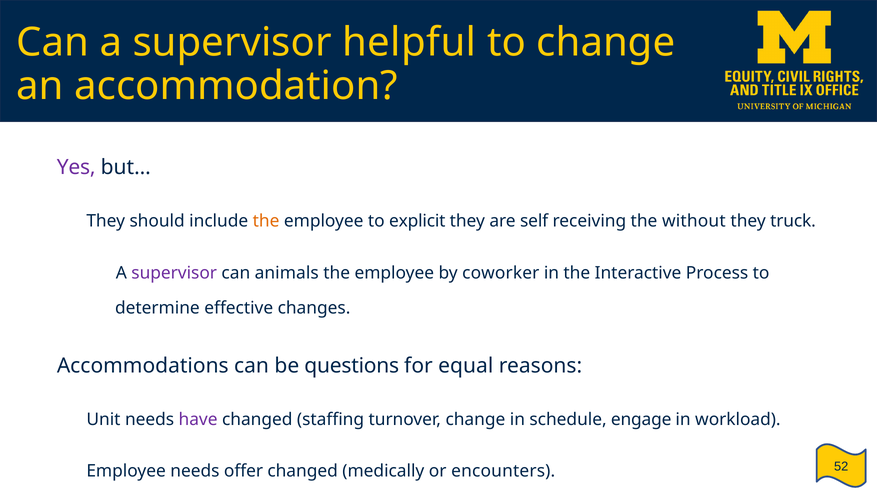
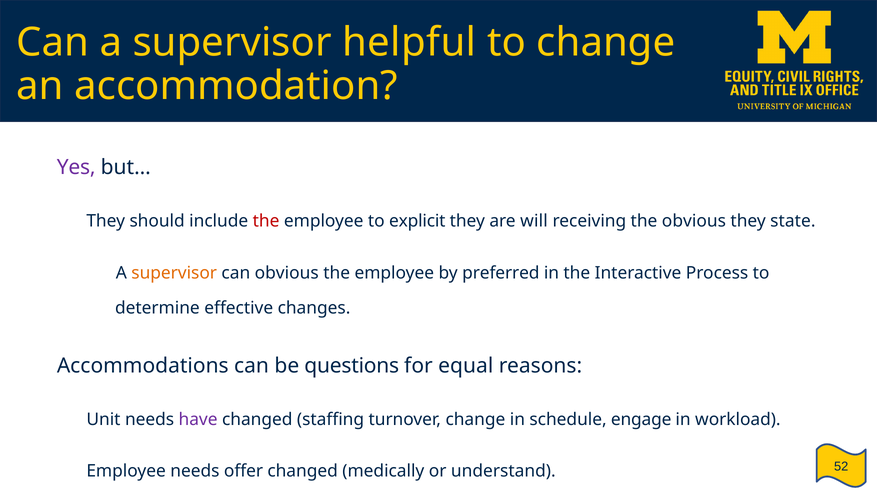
the colour: orange -> red (266, 221)
self: self -> will (534, 221)
the without: without -> obvious (694, 221)
truck: truck -> state (793, 221)
supervisor colour: purple -> orange (174, 273)
can animals: animals -> obvious (287, 273)
coworker: coworker -> preferred (501, 273)
encounters: encounters -> understand (503, 471)
